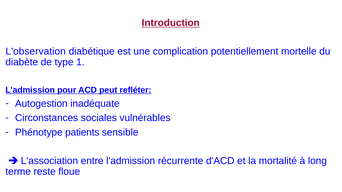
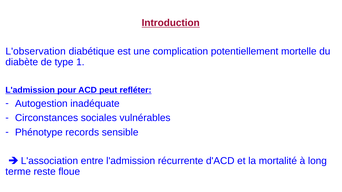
patients: patients -> records (82, 132)
